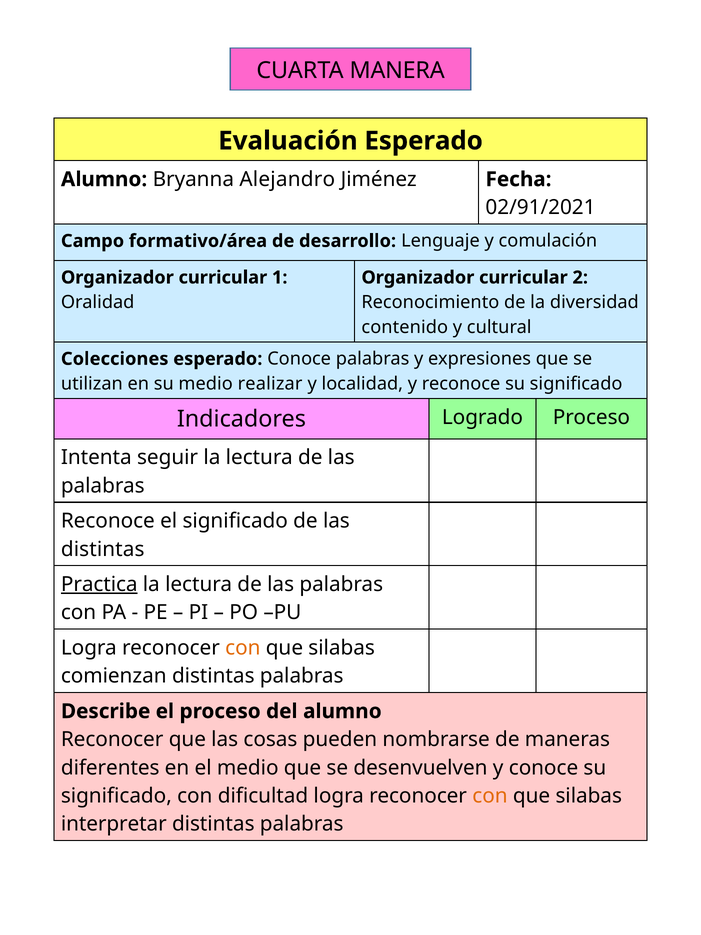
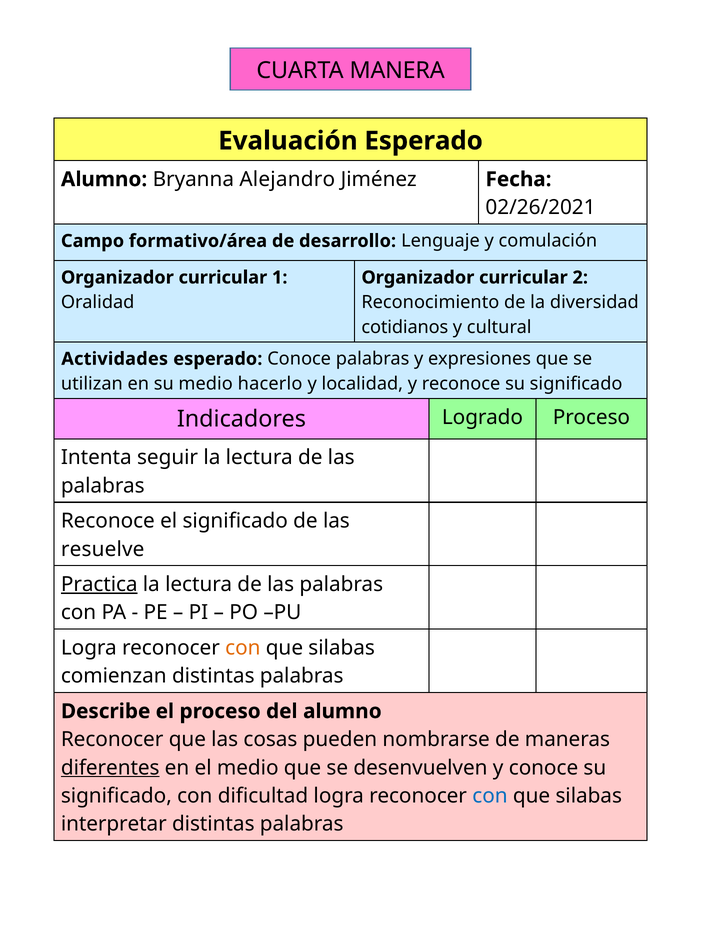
02/91/2021: 02/91/2021 -> 02/26/2021 (541, 207)
contenido: contenido -> cotidianos (405, 327)
Colecciones: Colecciones -> Actividades (115, 359)
realizar: realizar -> hacerlo (270, 384)
distintas: distintas -> resuelve (103, 549)
diferentes underline: none -> present (110, 767)
con colour: orange -> blue (490, 796)
